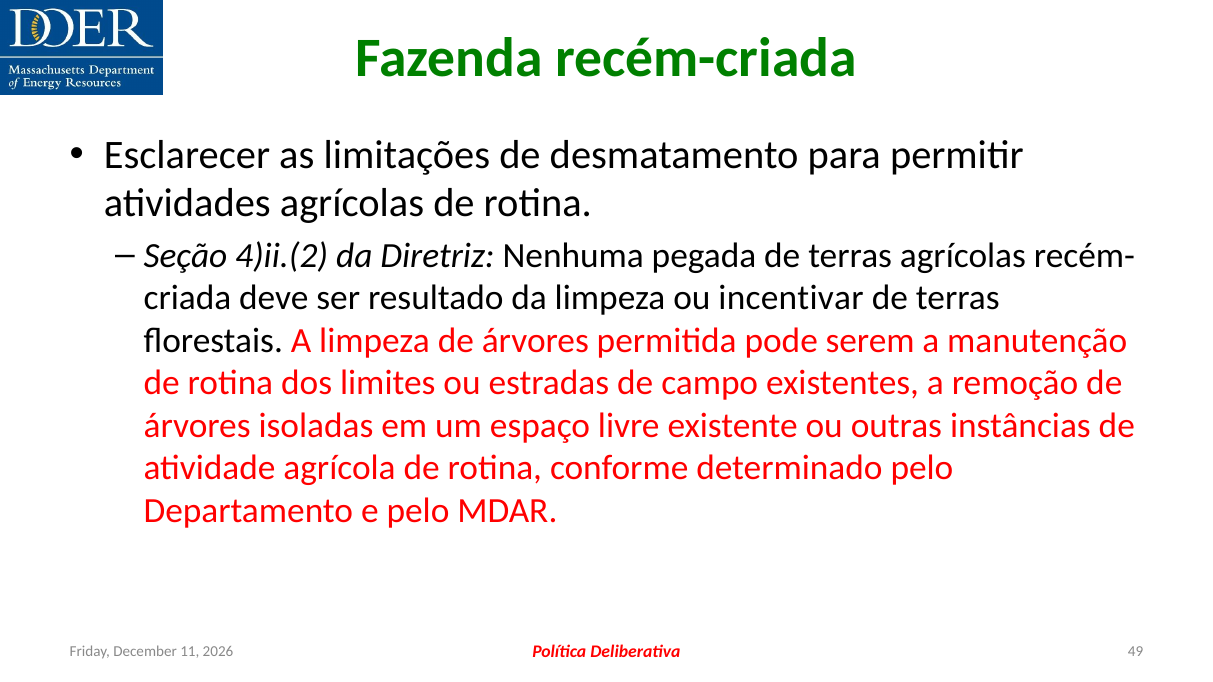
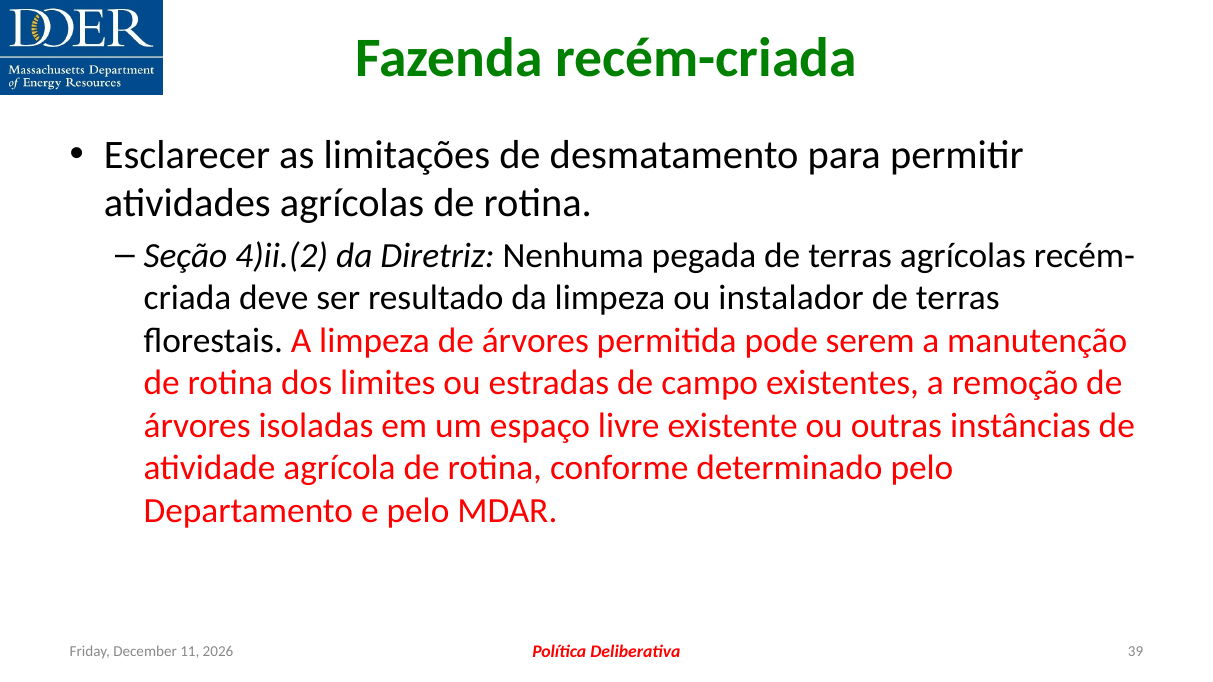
incentivar: incentivar -> instalador (791, 298)
49: 49 -> 39 (1136, 651)
